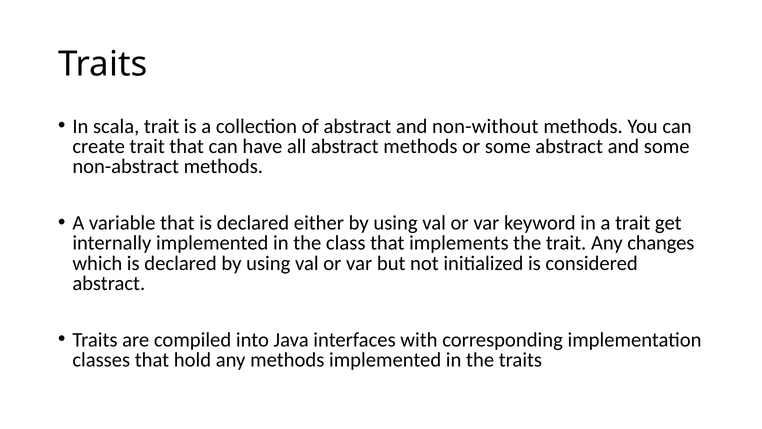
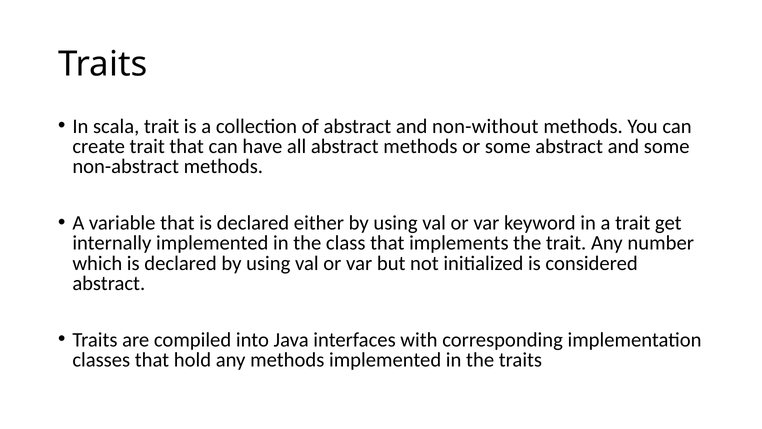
changes: changes -> number (661, 243)
